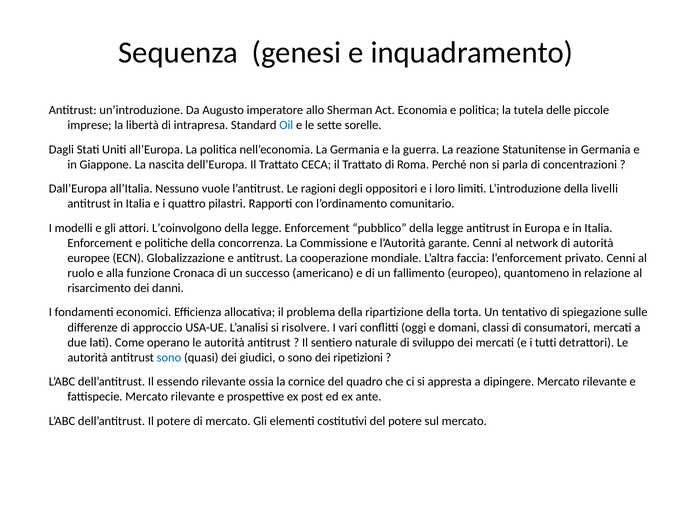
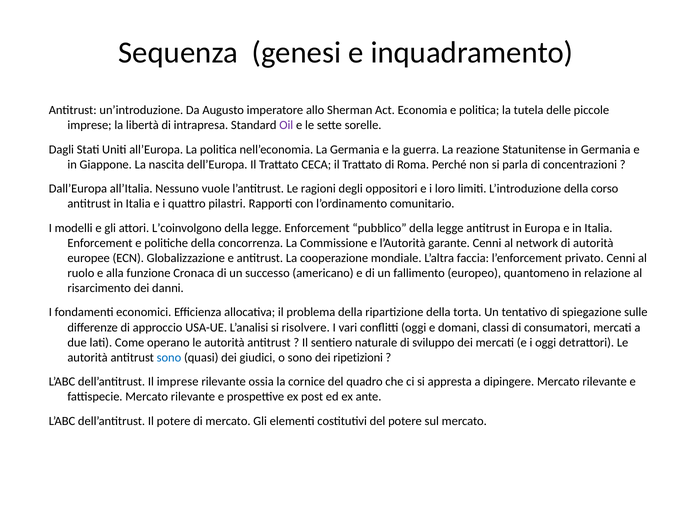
Oil colour: blue -> purple (286, 125)
livelli: livelli -> corso (605, 189)
i tutti: tutti -> oggi (546, 342)
Il essendo: essendo -> imprese (178, 382)
